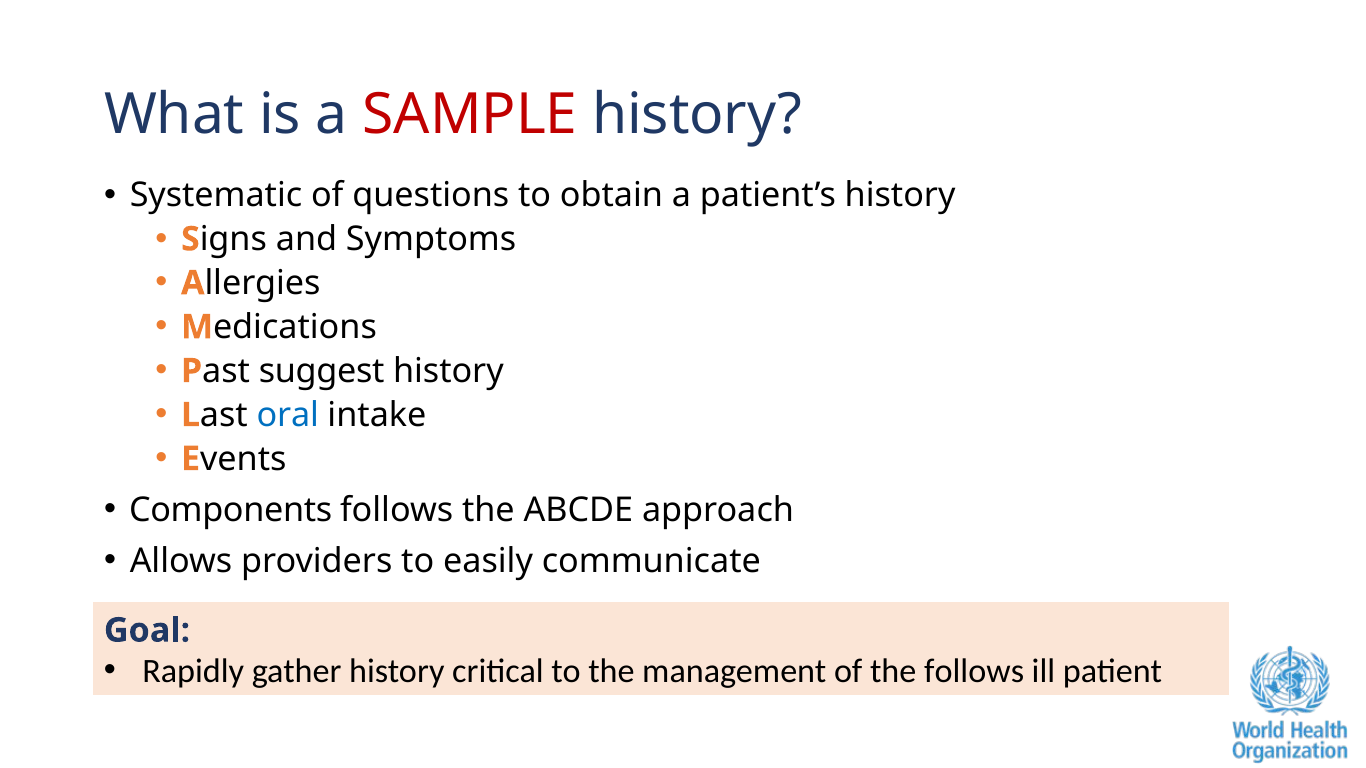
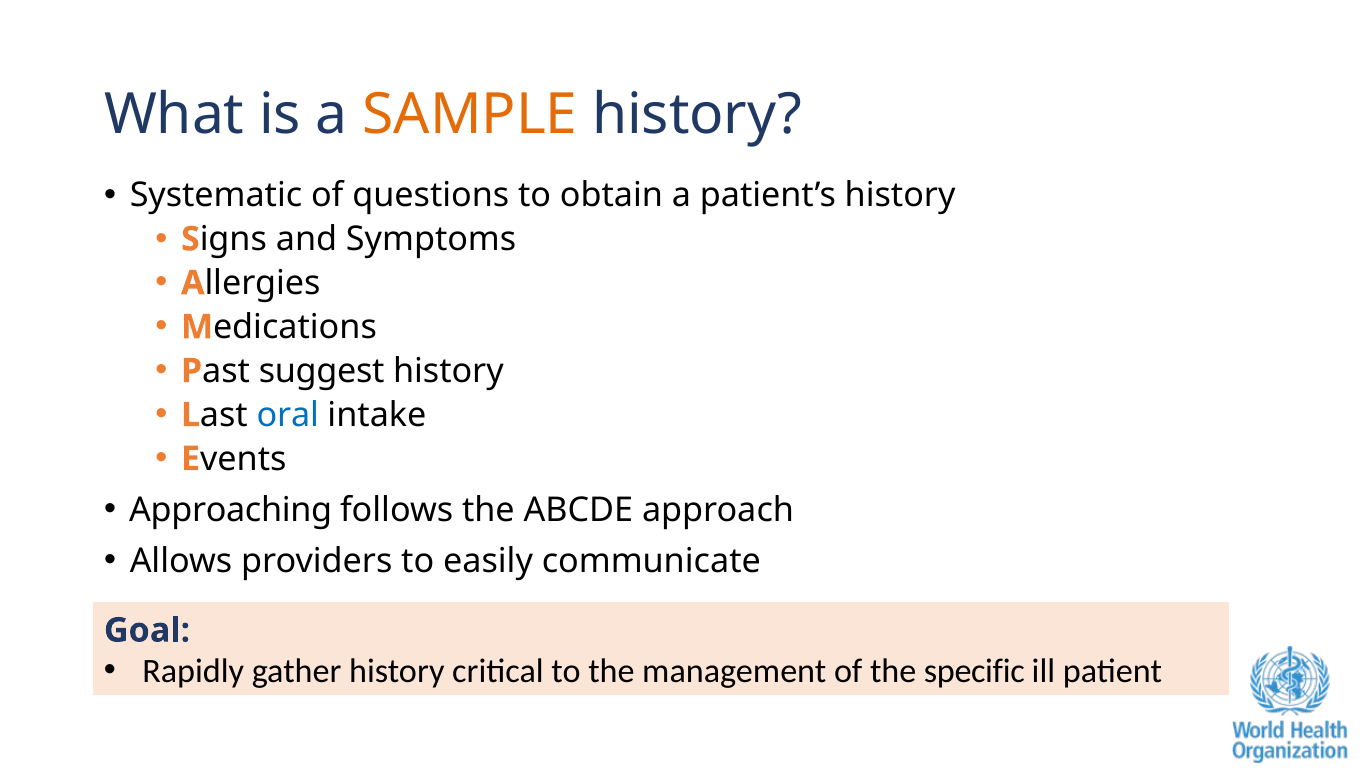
SAMPLE colour: red -> orange (470, 115)
Components: Components -> Approaching (231, 510)
the follows: follows -> specific (974, 672)
